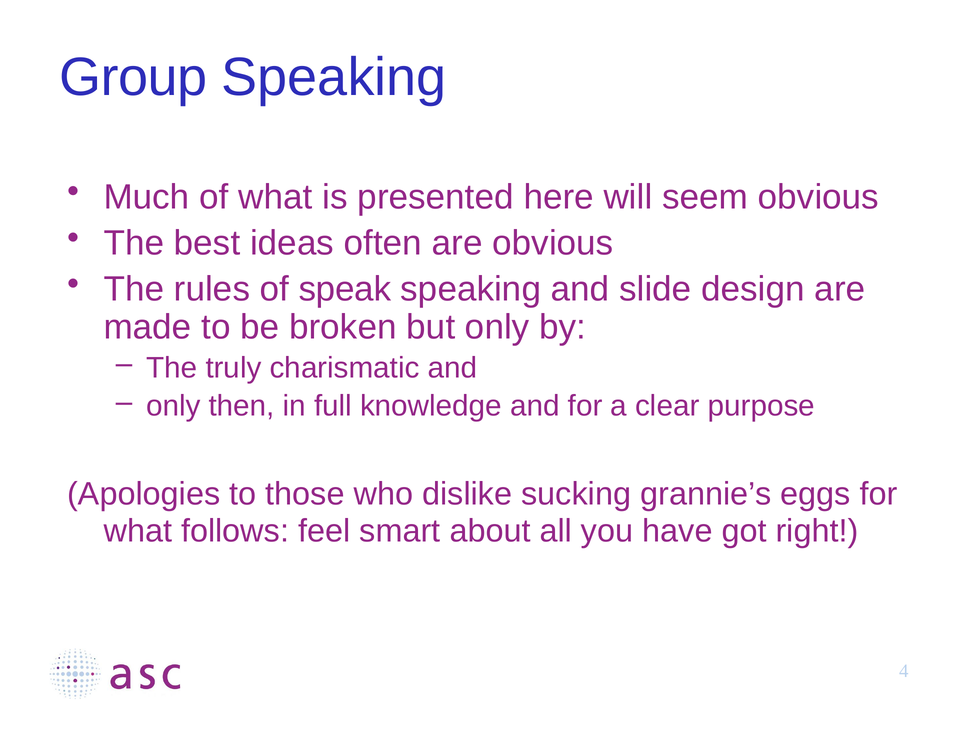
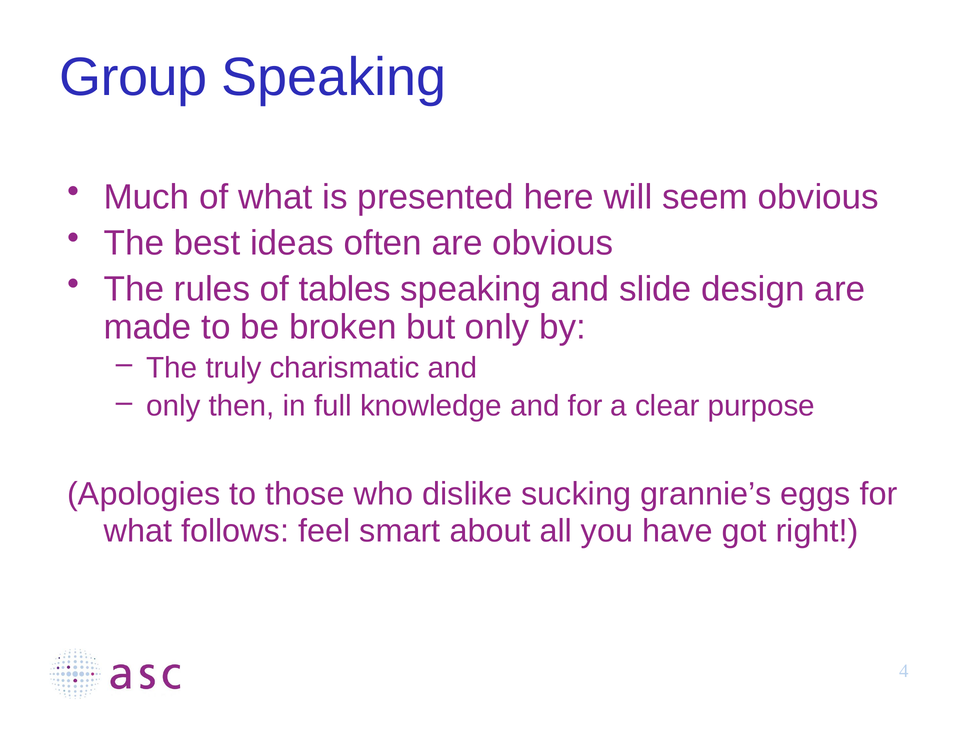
speak: speak -> tables (345, 289)
